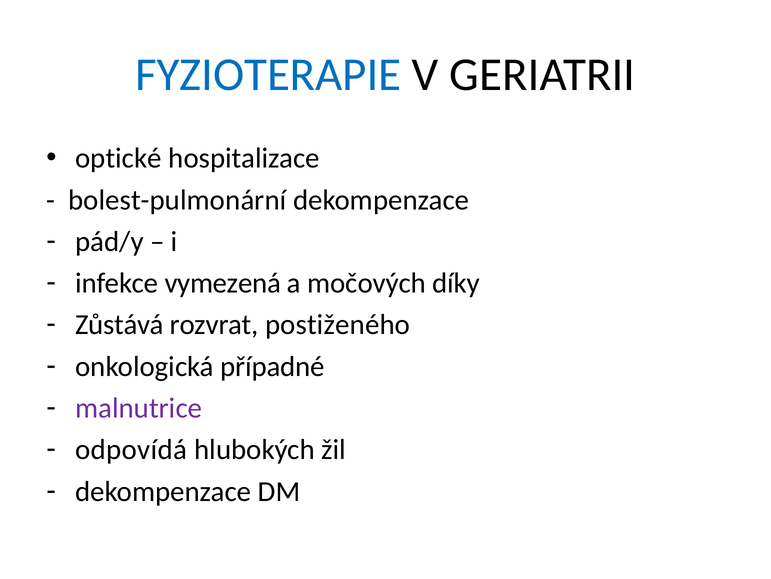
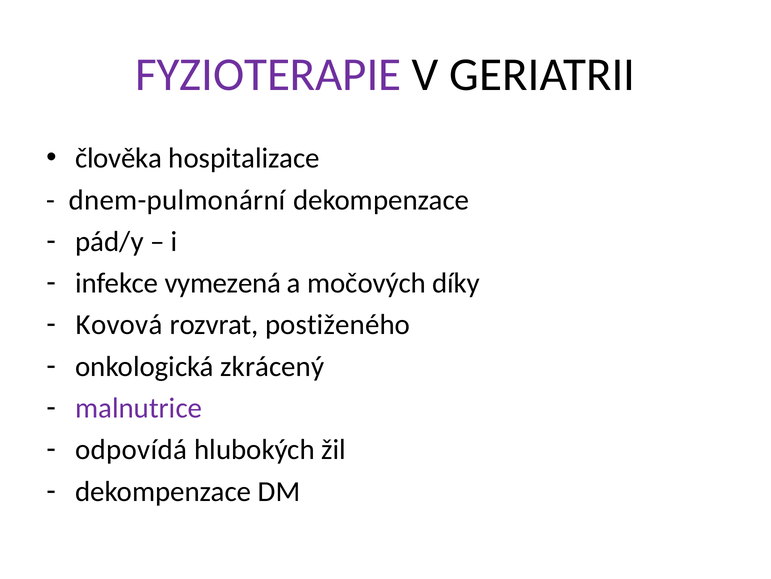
FYZIOTERAPIE colour: blue -> purple (268, 75)
optické: optické -> člověka (119, 158)
bolest-pulmonární: bolest-pulmonární -> dnem-pulmonární (177, 200)
Zůstává: Zůstává -> Kovová (119, 325)
případné: případné -> zkrácený (272, 366)
